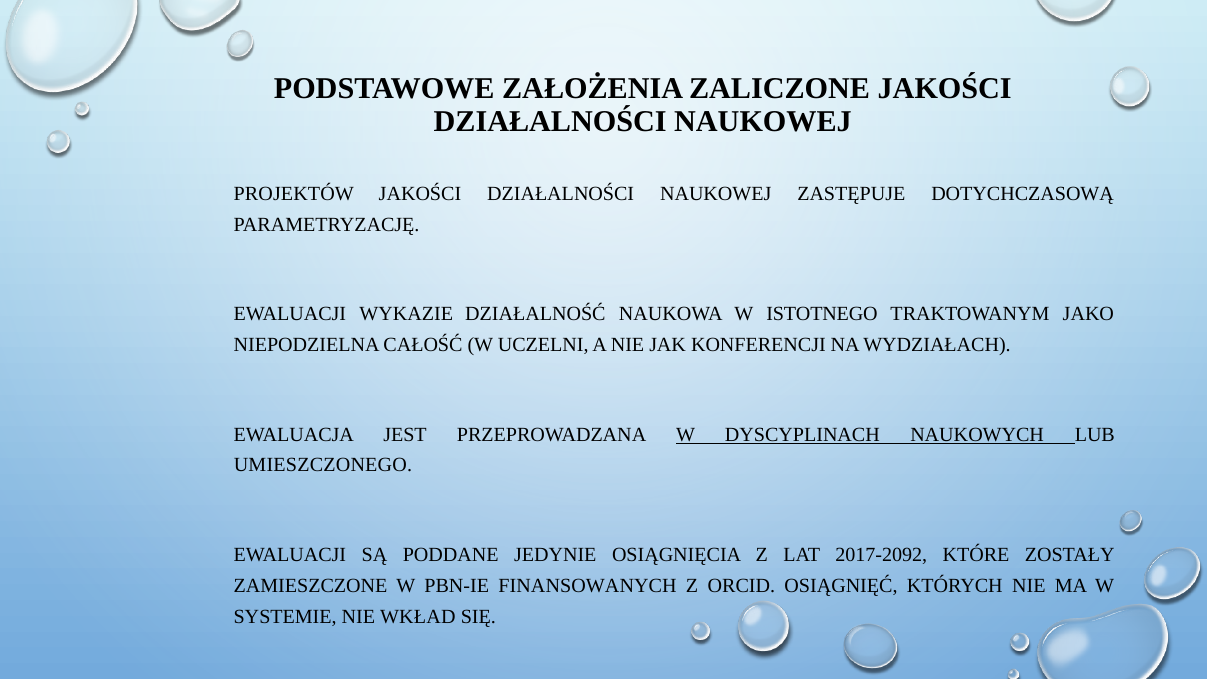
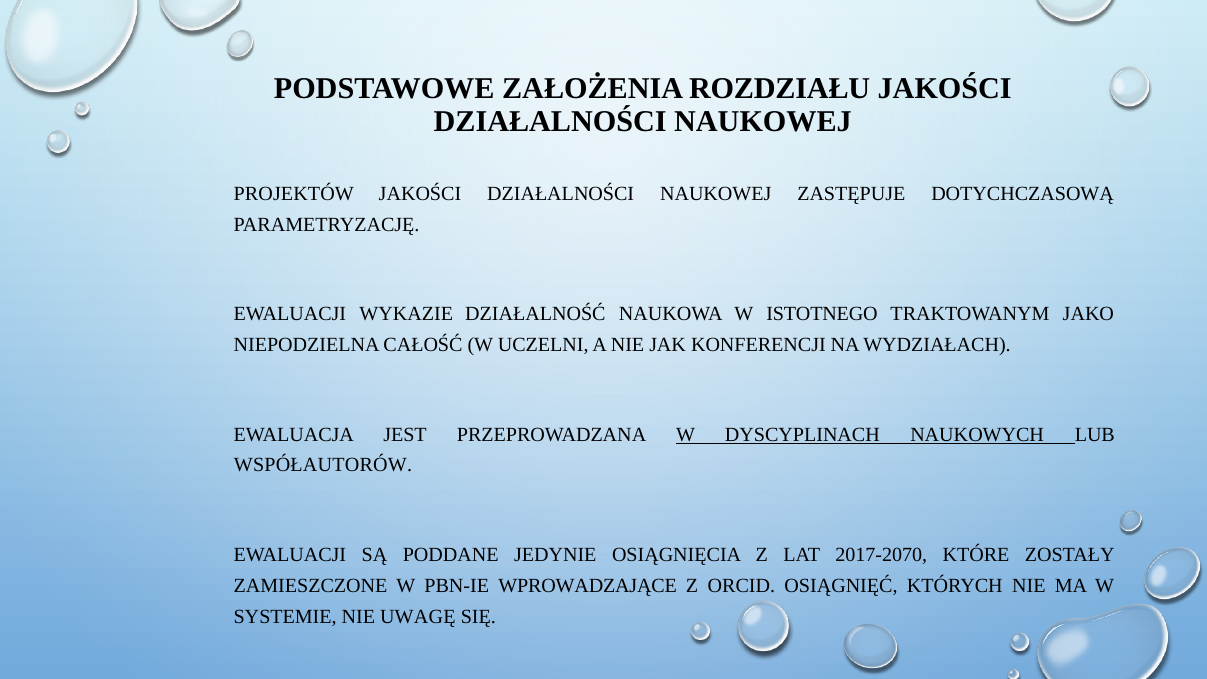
ZALICZONE: ZALICZONE -> ROZDZIAŁU (780, 89)
UMIESZCZONEGO: UMIESZCZONEGO -> WSPÓŁAUTORÓW (323, 465)
2017-2092: 2017-2092 -> 2017-2070 (881, 555)
FINANSOWANYCH: FINANSOWANYCH -> WPROWADZAJĄCE (588, 586)
WKŁAD: WKŁAD -> UWAGĘ (418, 617)
